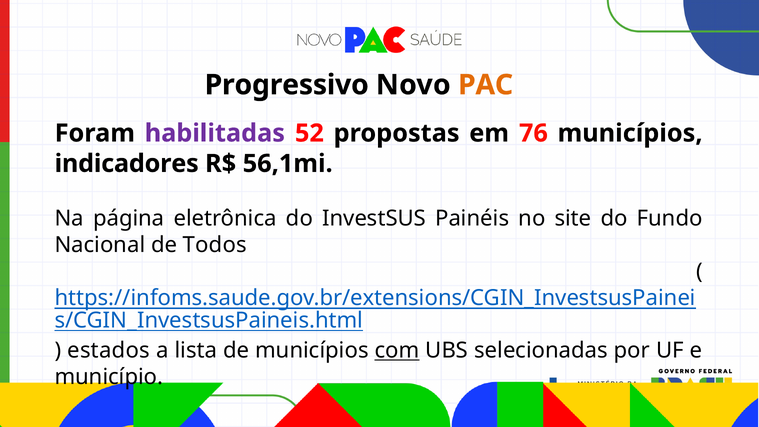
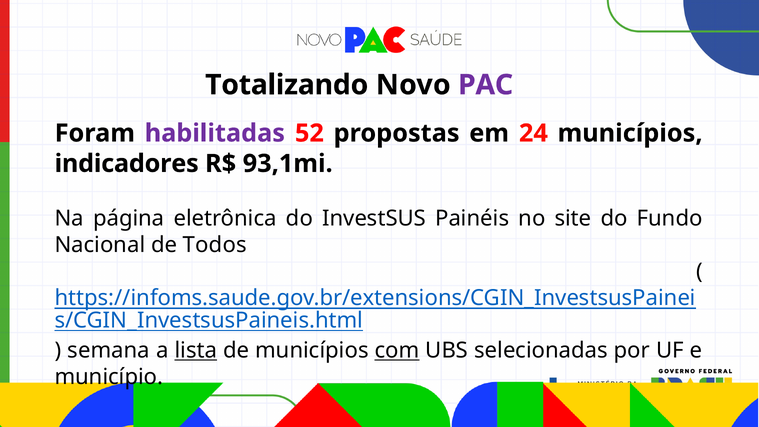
Progressivo: Progressivo -> Totalizando (287, 85)
PAC colour: orange -> purple (486, 85)
76: 76 -> 24 (533, 133)
56,1mi: 56,1mi -> 93,1mi (288, 164)
estados: estados -> semana (109, 350)
lista underline: none -> present (196, 350)
